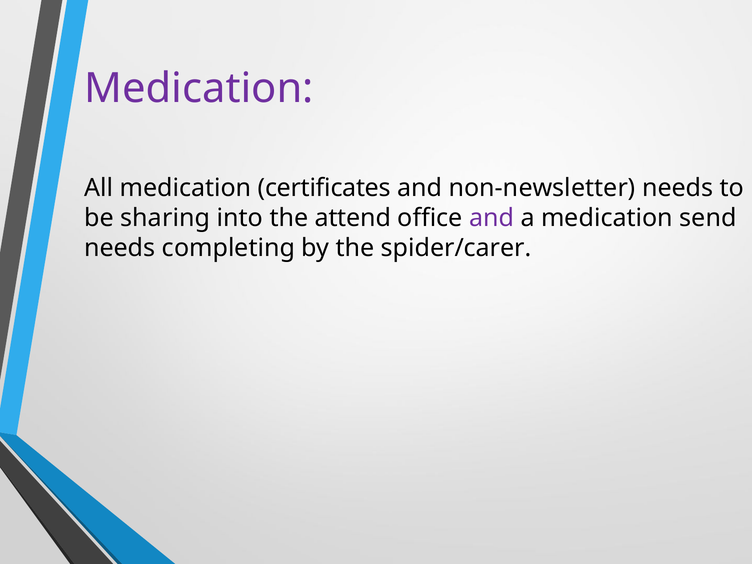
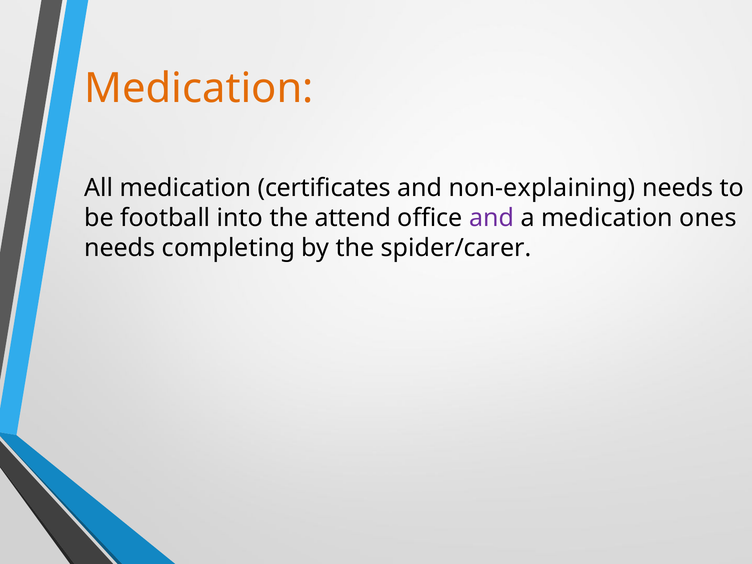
Medication colour: purple -> orange (199, 89)
non-newsletter: non-newsletter -> non-explaining (542, 188)
sharing: sharing -> football (165, 218)
send: send -> ones (708, 218)
